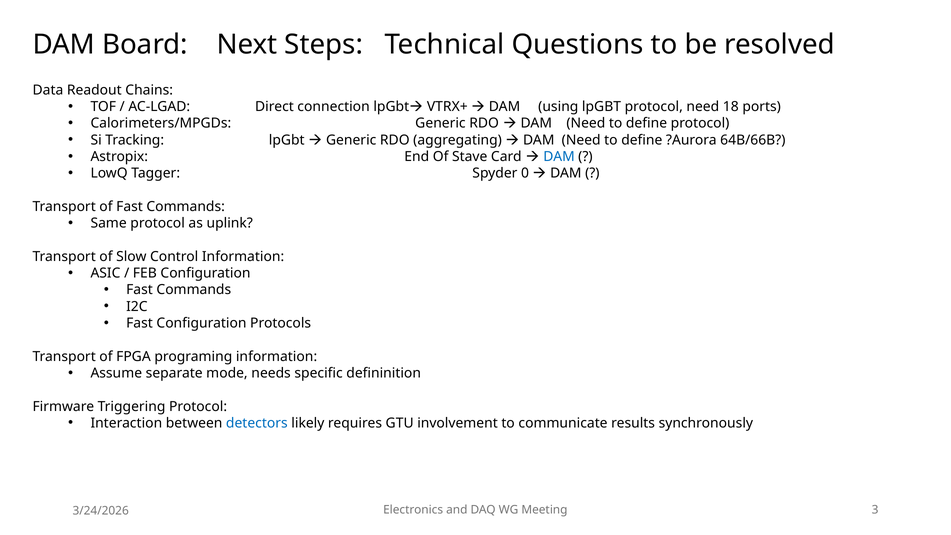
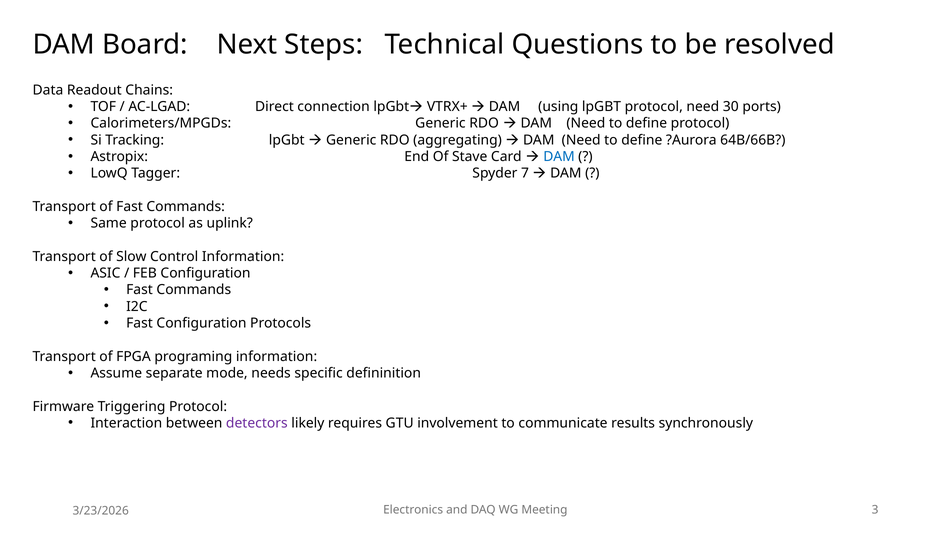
18: 18 -> 30 (731, 107)
0: 0 -> 7 (525, 173)
detectors colour: blue -> purple (257, 423)
3/24/2026: 3/24/2026 -> 3/23/2026 (101, 511)
